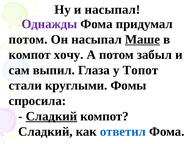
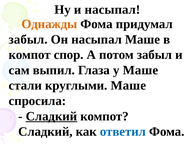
Однажды colour: purple -> orange (49, 24)
потом: потом -> забыл (28, 39)
Маше underline: present -> none (143, 39)
хочу: хочу -> спор (69, 55)
у Топот: Топот -> Маше (140, 70)
круглыми Фомы: Фомы -> Маше (128, 85)
